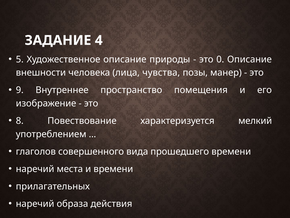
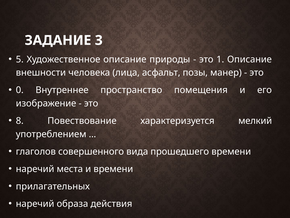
4: 4 -> 3 (99, 40)
0: 0 -> 1 (220, 59)
чувства: чувства -> асфальт (161, 73)
9: 9 -> 0 (20, 90)
